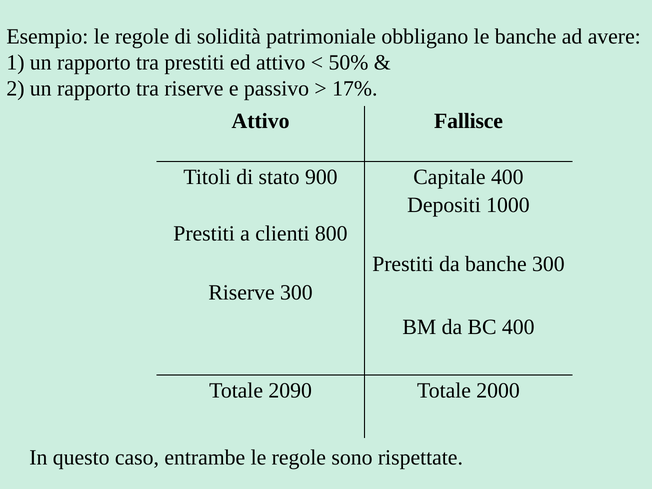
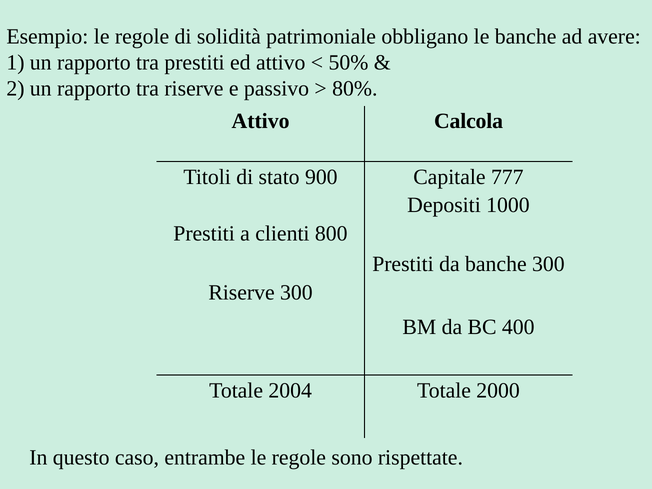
17%: 17% -> 80% (355, 88)
Fallisce: Fallisce -> Calcola (469, 121)
Capitale 400: 400 -> 777 (507, 177)
2090: 2090 -> 2004 (290, 390)
